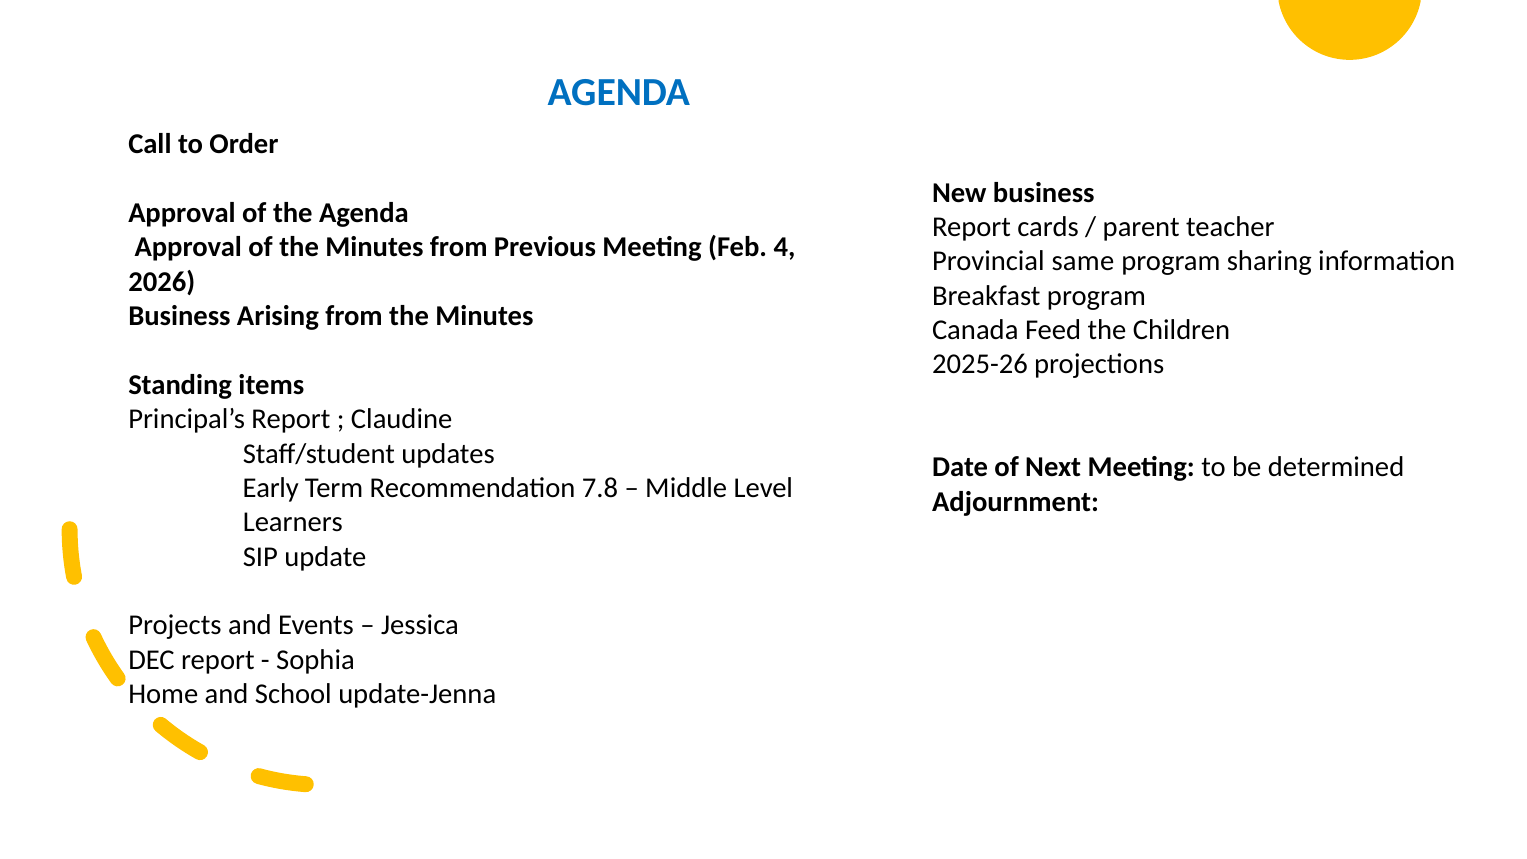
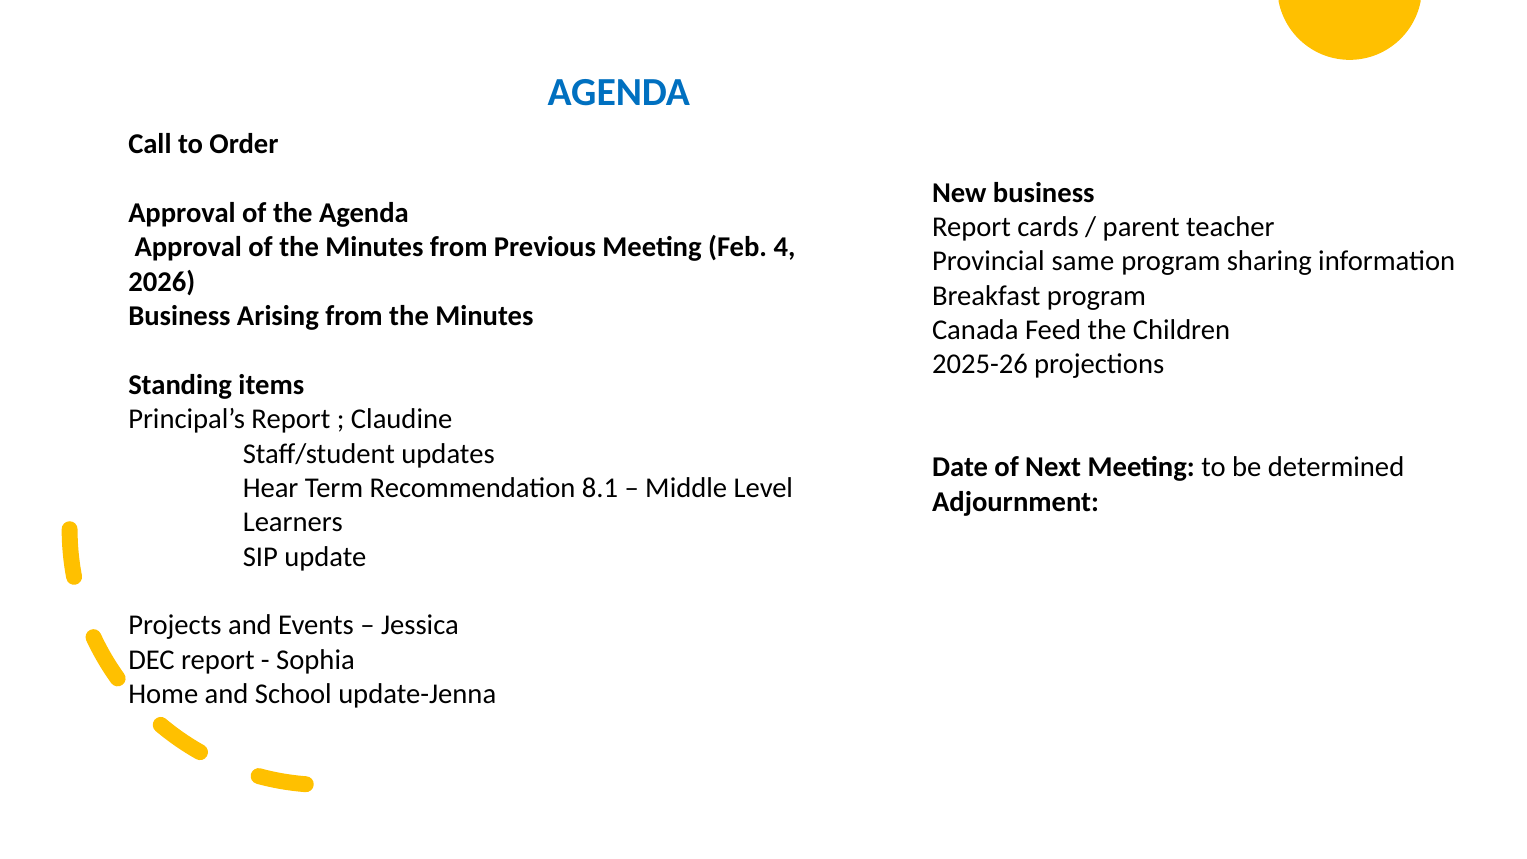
Early: Early -> Hear (271, 488)
7.8: 7.8 -> 8.1 (600, 488)
